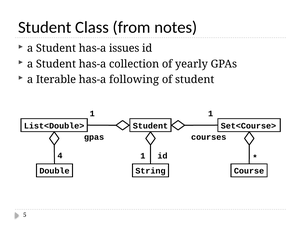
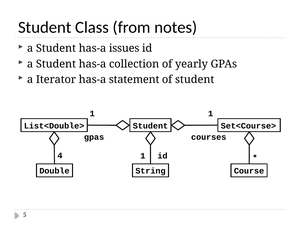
Iterable: Iterable -> Iterator (56, 79)
following: following -> statement (134, 79)
